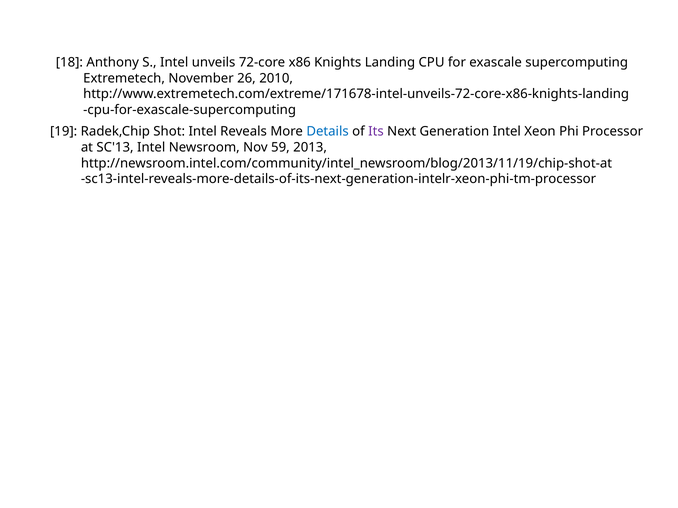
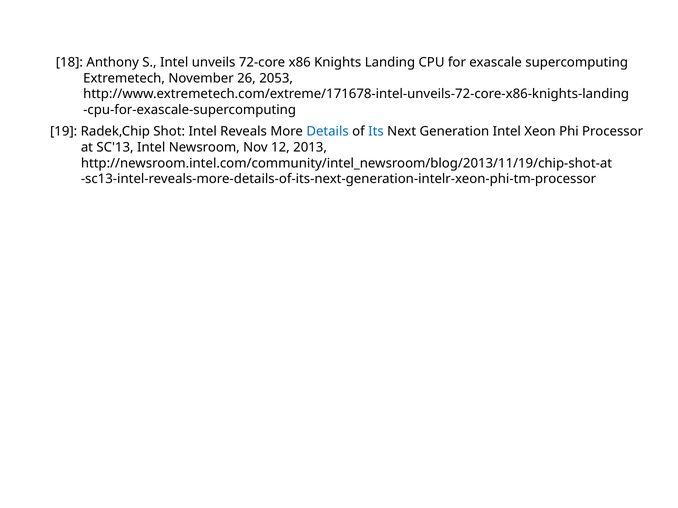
2010: 2010 -> 2053 (276, 78)
Its colour: purple -> blue (376, 132)
59: 59 -> 12 (280, 148)
